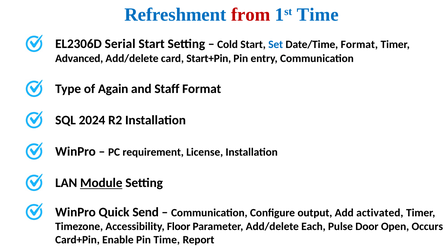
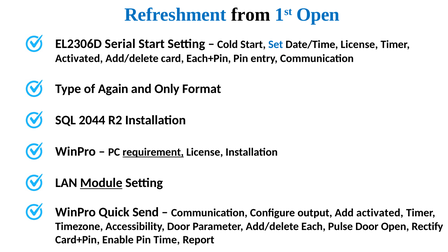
from colour: red -> black (251, 15)
1st Time: Time -> Open (318, 15)
Date/Time Format: Format -> License (359, 45)
Advanced: Advanced -> Activated (79, 58)
Start+Pin: Start+Pin -> Each+Pin (209, 58)
Staff: Staff -> Only (167, 89)
2024: 2024 -> 2044 (92, 120)
requirement underline: none -> present (153, 152)
Accessibility Floor: Floor -> Door (179, 227)
Occurs: Occurs -> Rectify (427, 227)
